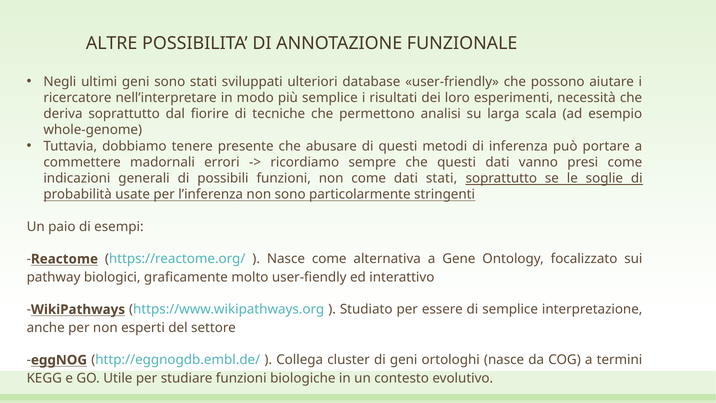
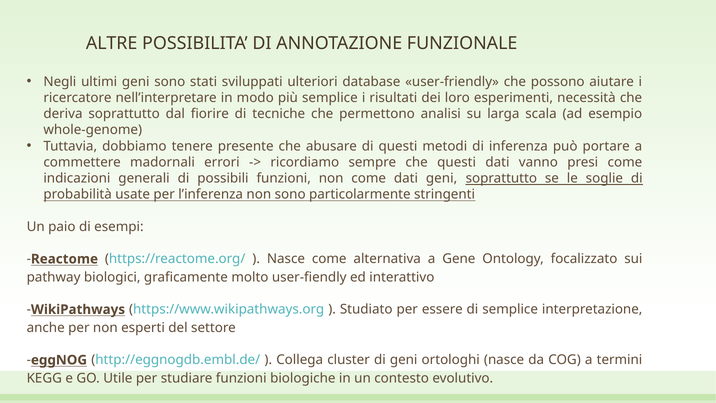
dati stati: stati -> geni (442, 178)
